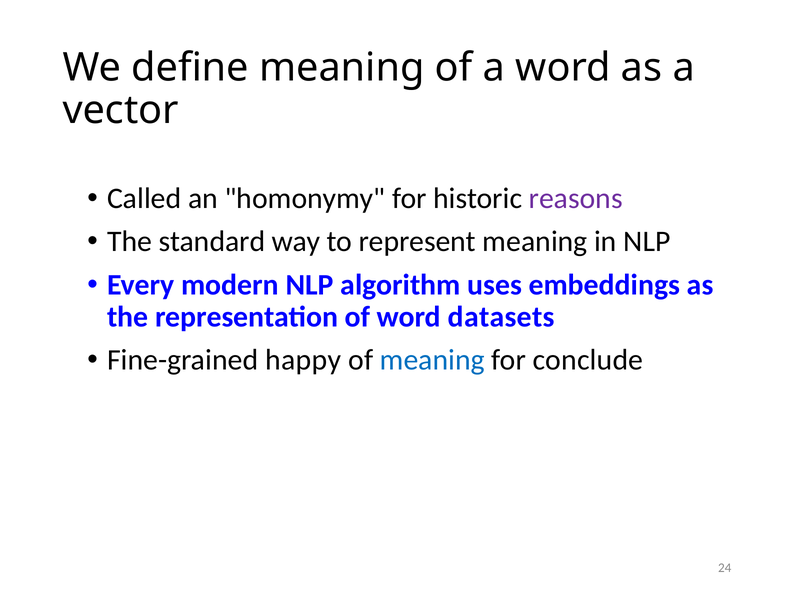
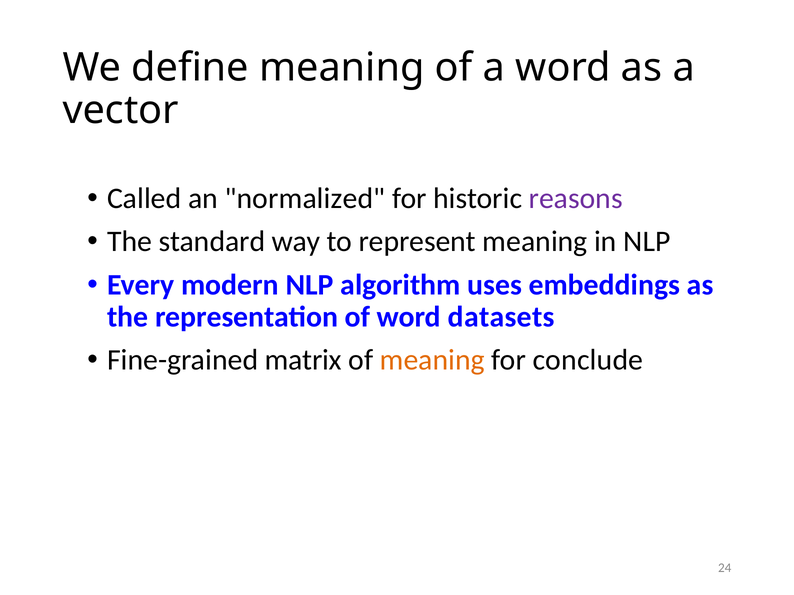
homonymy: homonymy -> normalized (305, 199)
happy: happy -> matrix (303, 360)
meaning colour: blue -> orange (432, 360)
